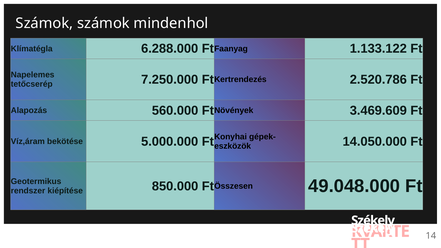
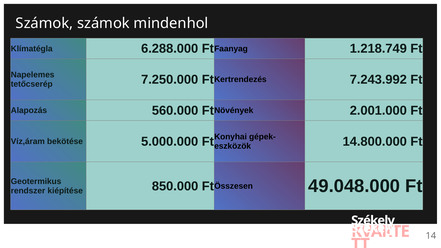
1.133.122: 1.133.122 -> 1.218.749 (378, 49)
2.520.786: 2.520.786 -> 7.243.992 (378, 80)
3.469.609: 3.469.609 -> 2.001.000 (378, 111)
14.050.000: 14.050.000 -> 14.800.000 (375, 141)
